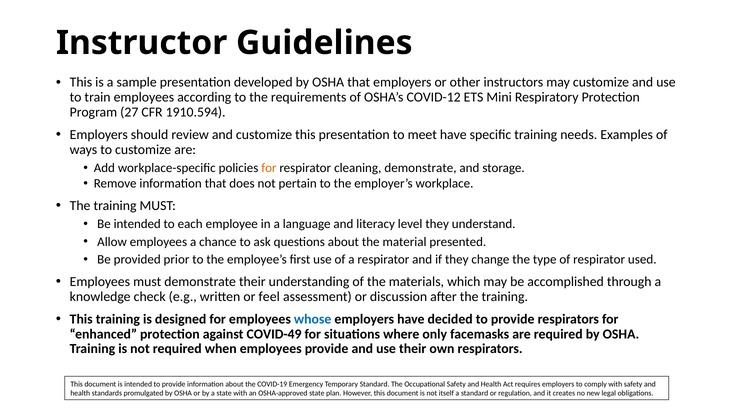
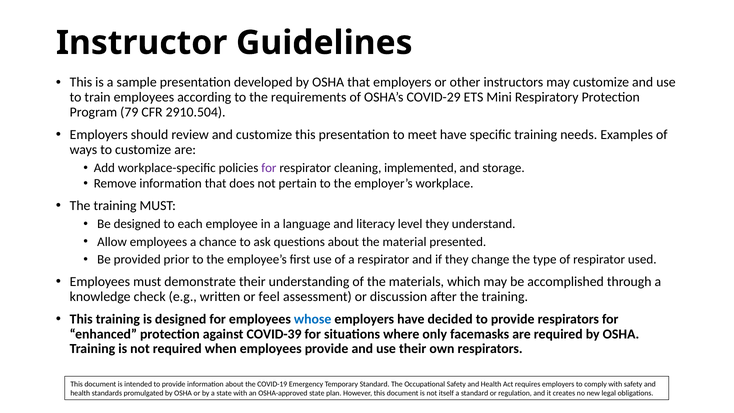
COVID-12: COVID-12 -> COVID-29 (434, 97)
27: 27 -> 79 (129, 112)
1910.594: 1910.594 -> 2910.504 (196, 112)
for colour: orange -> purple (269, 168)
cleaning demonstrate: demonstrate -> implemented (421, 168)
Be intended: intended -> designed (137, 224)
COVID-49: COVID-49 -> COVID-39 (274, 334)
